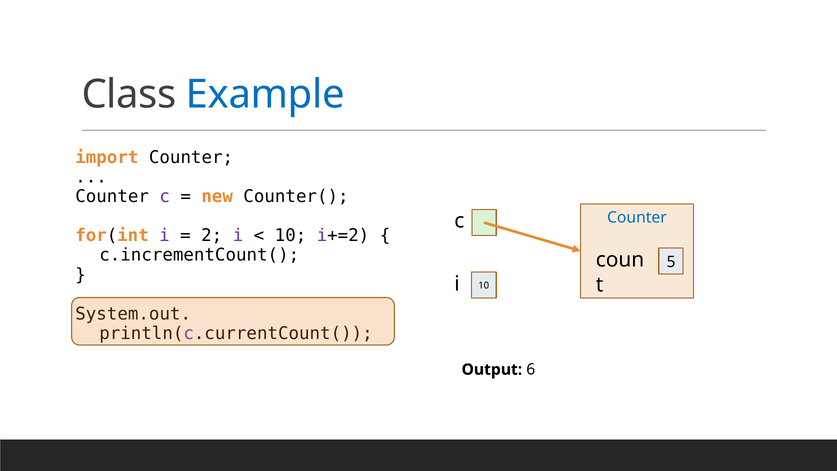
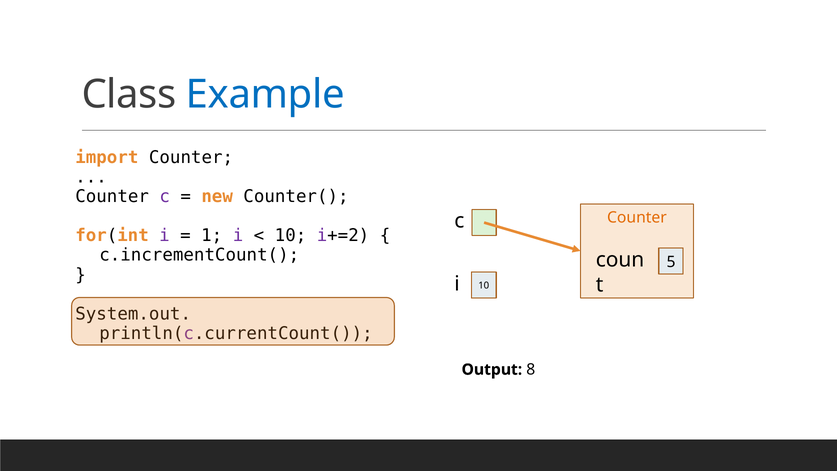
Counter colour: blue -> orange (637, 217)
2: 2 -> 1 (212, 236)
Output 6: 6 -> 8 (531, 369)
